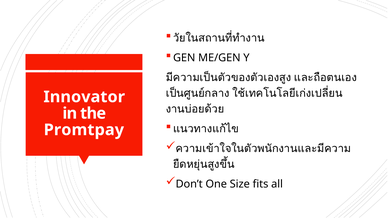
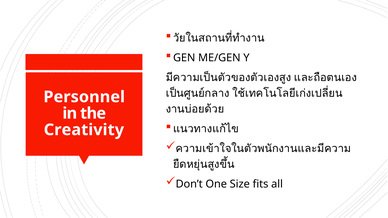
Innovator: Innovator -> Personnel (84, 97)
Promtpay: Promtpay -> Creativity (84, 130)
